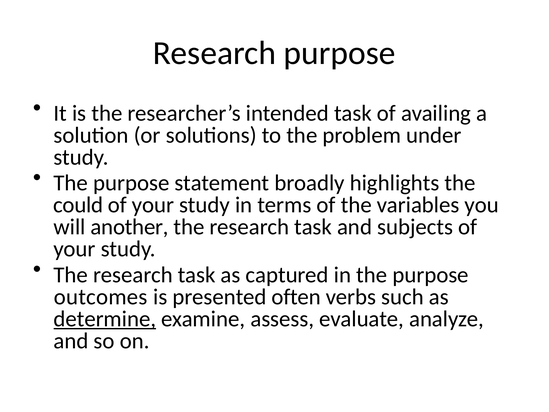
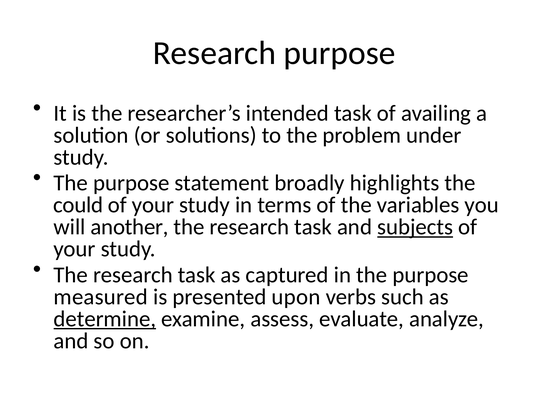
subjects underline: none -> present (415, 227)
outcomes: outcomes -> measured (101, 297)
often: often -> upon (296, 297)
